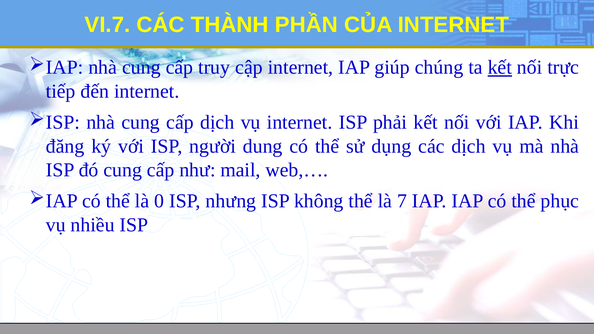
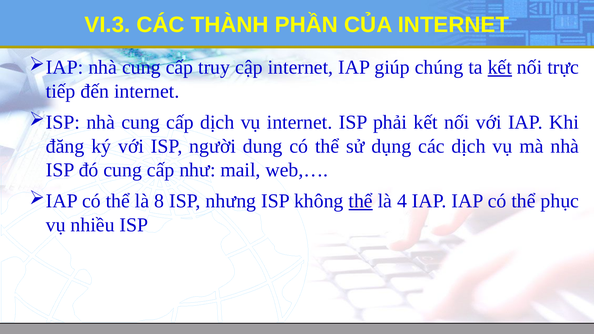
VI.7: VI.7 -> VI.3 (107, 25)
0: 0 -> 8 (159, 201)
thể underline: none -> present (361, 201)
7: 7 -> 4 (402, 201)
